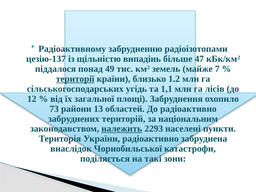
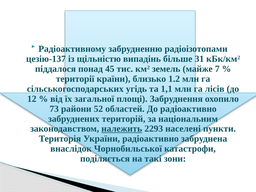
47: 47 -> 31 (199, 59)
49: 49 -> 45 (110, 69)
території underline: present -> none (75, 79)
13: 13 -> 52 (98, 109)
